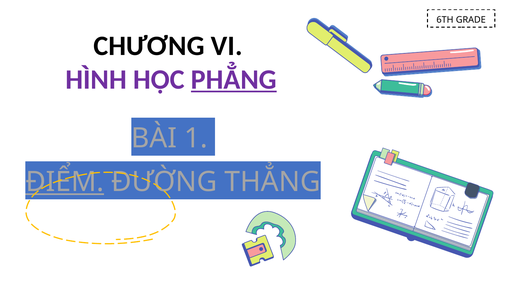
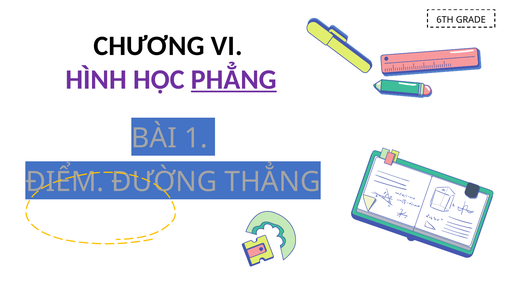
ĐIỂM underline: present -> none (65, 182)
